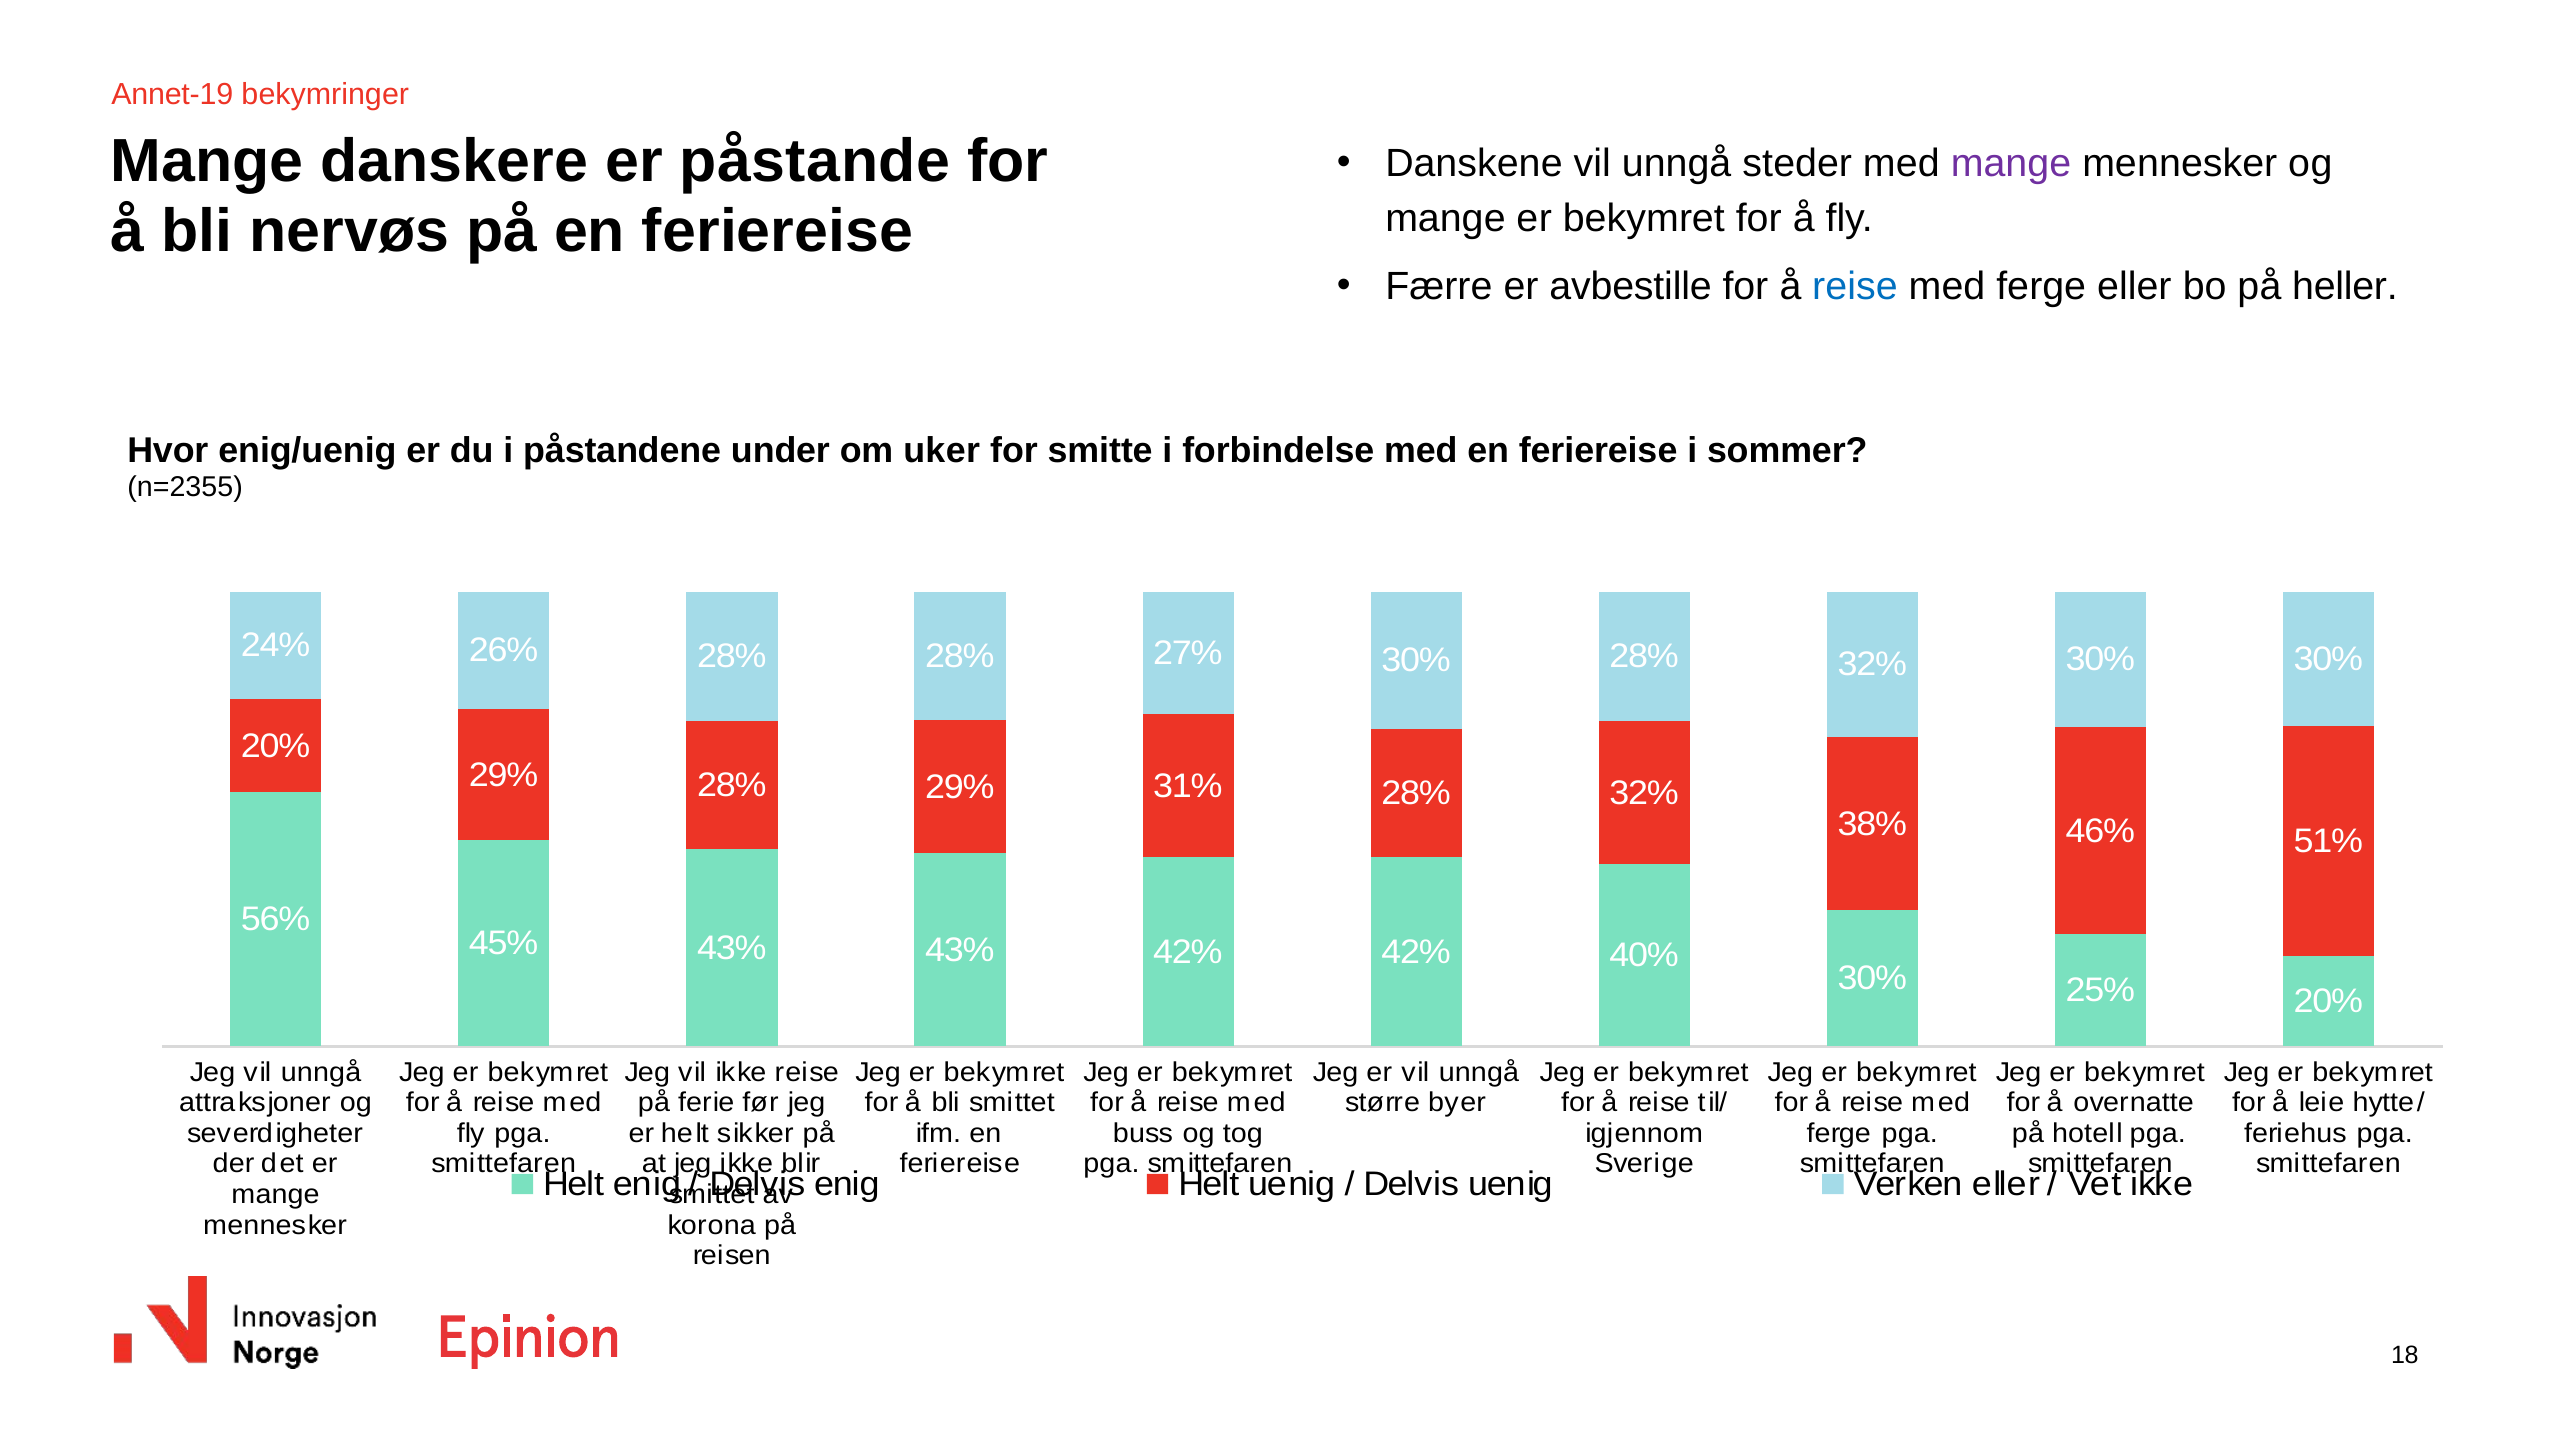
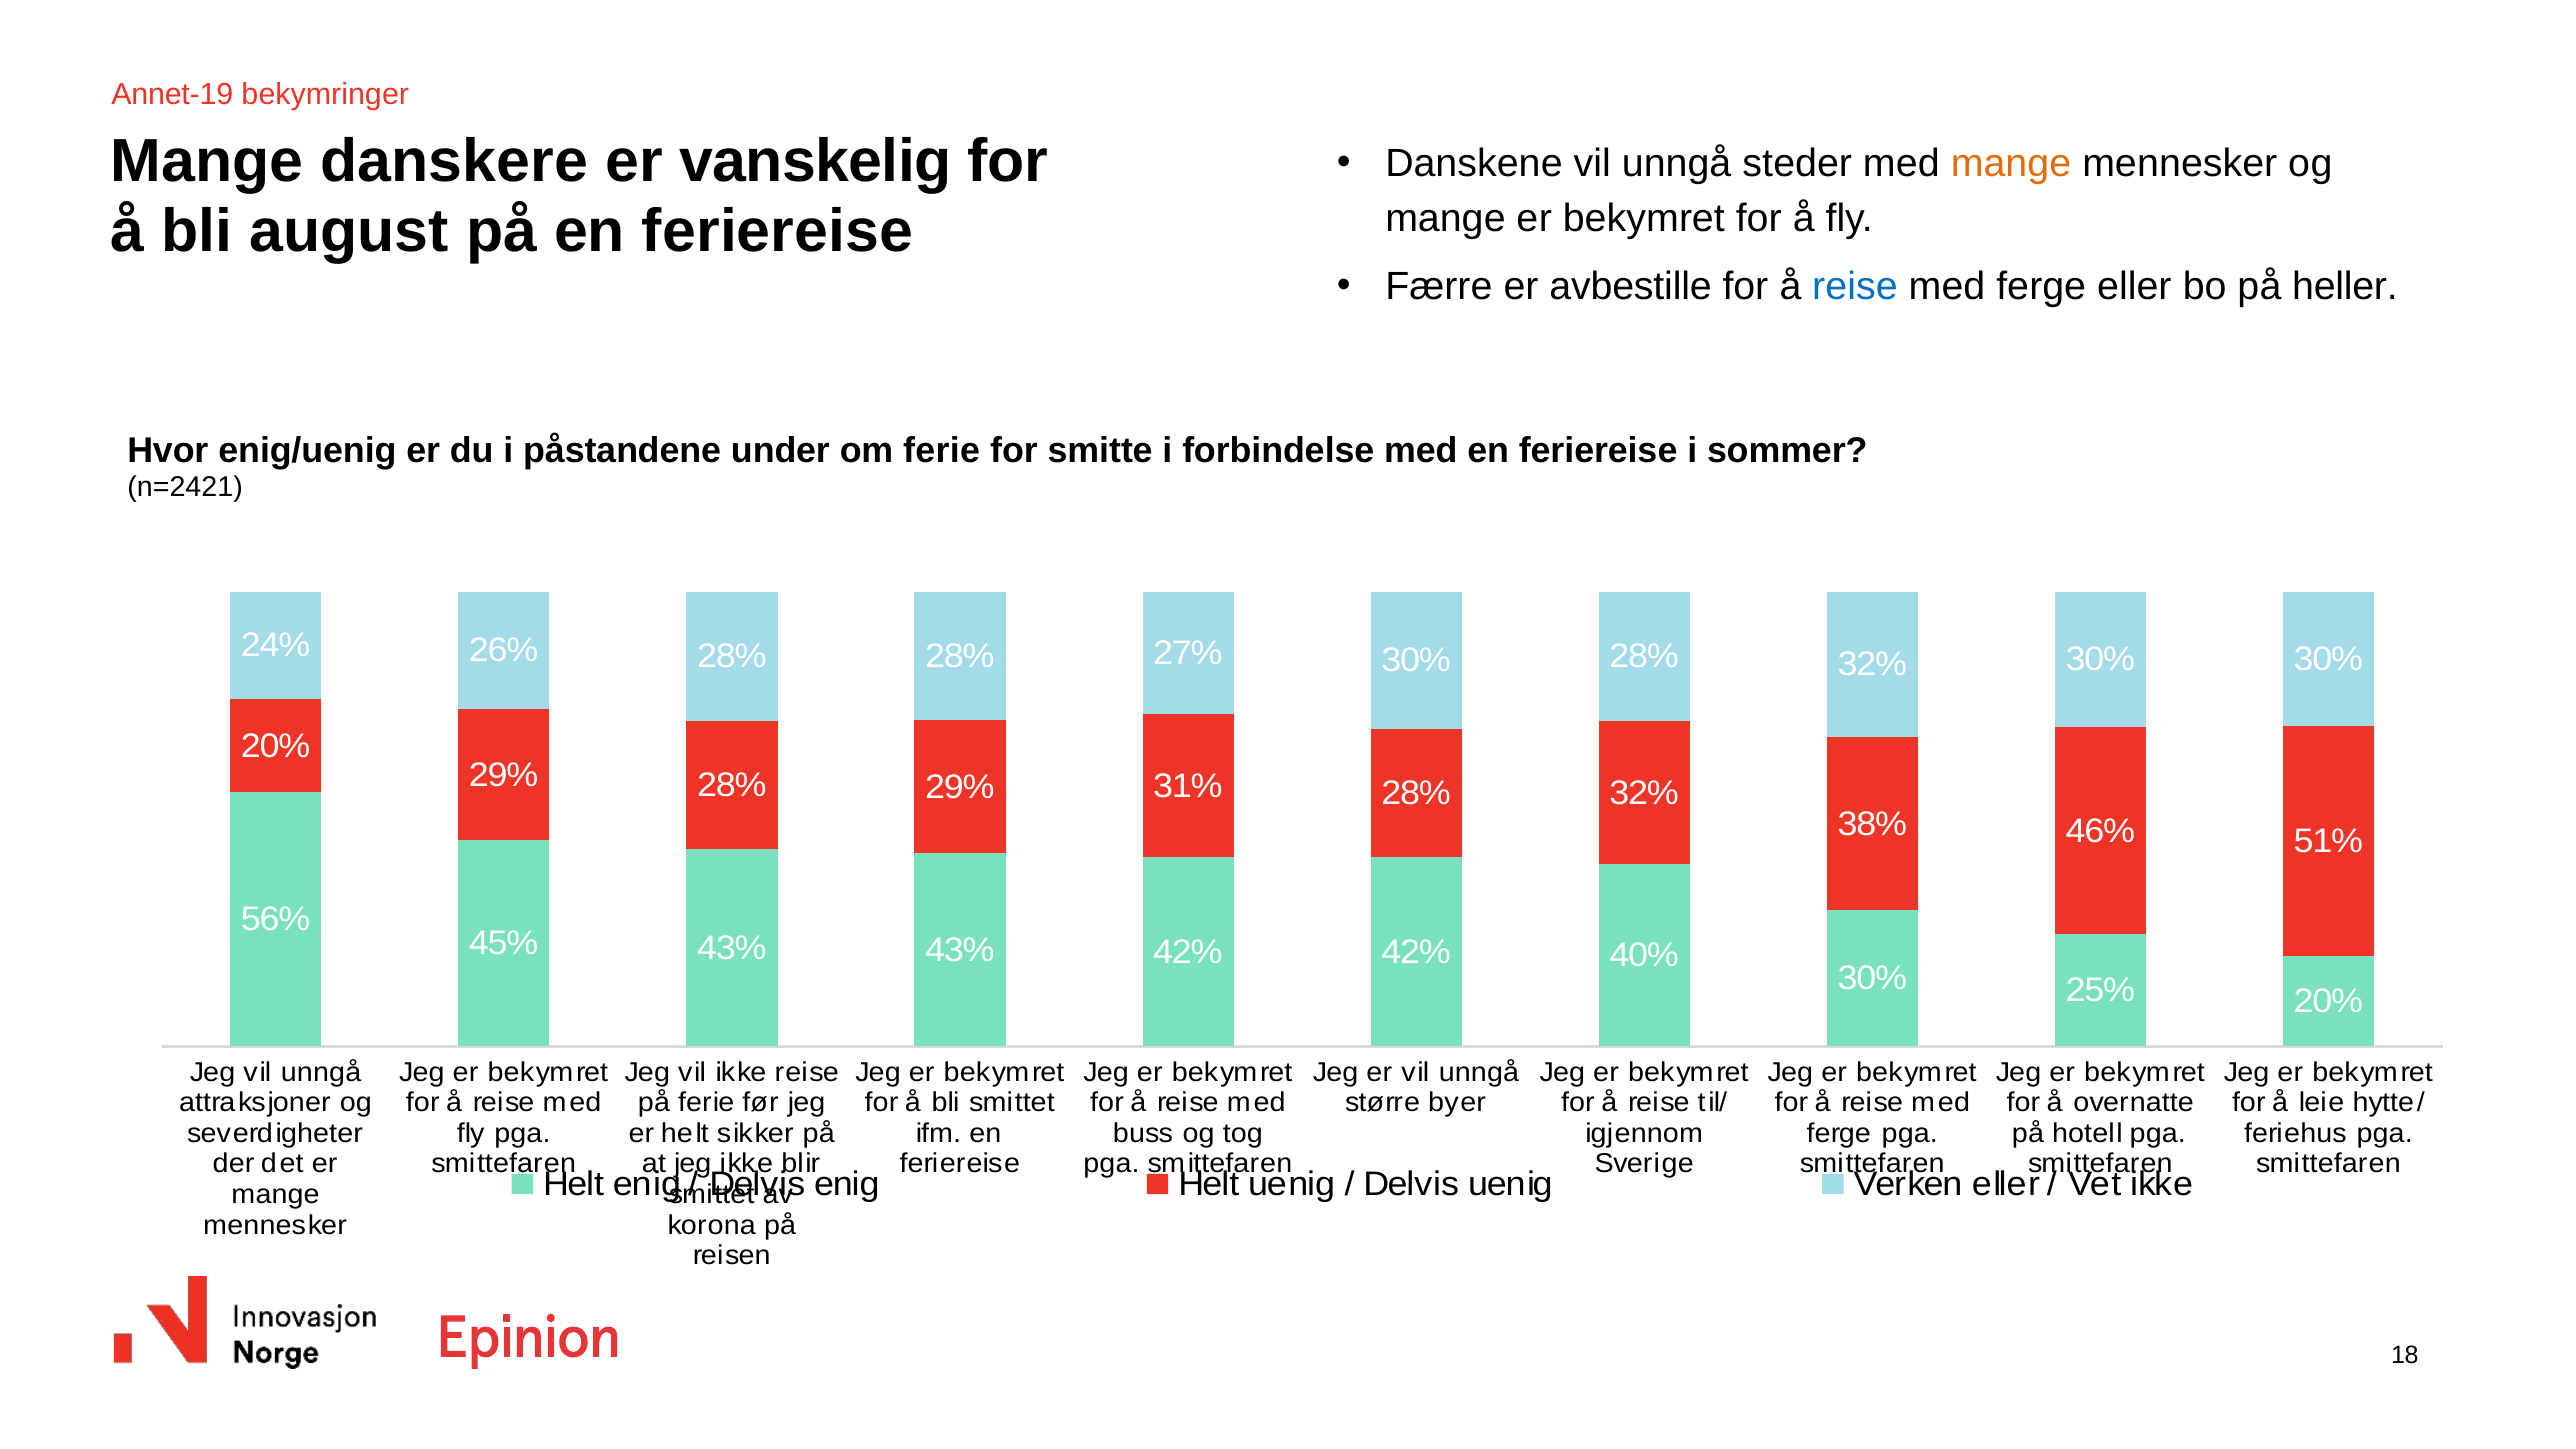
påstande: påstande -> vanskelig (815, 162)
mange colour: purple -> orange (2011, 164)
nervøs: nervøs -> august (349, 231)
om uker: uker -> ferie (942, 451)
n=2355: n=2355 -> n=2421 (185, 487)
